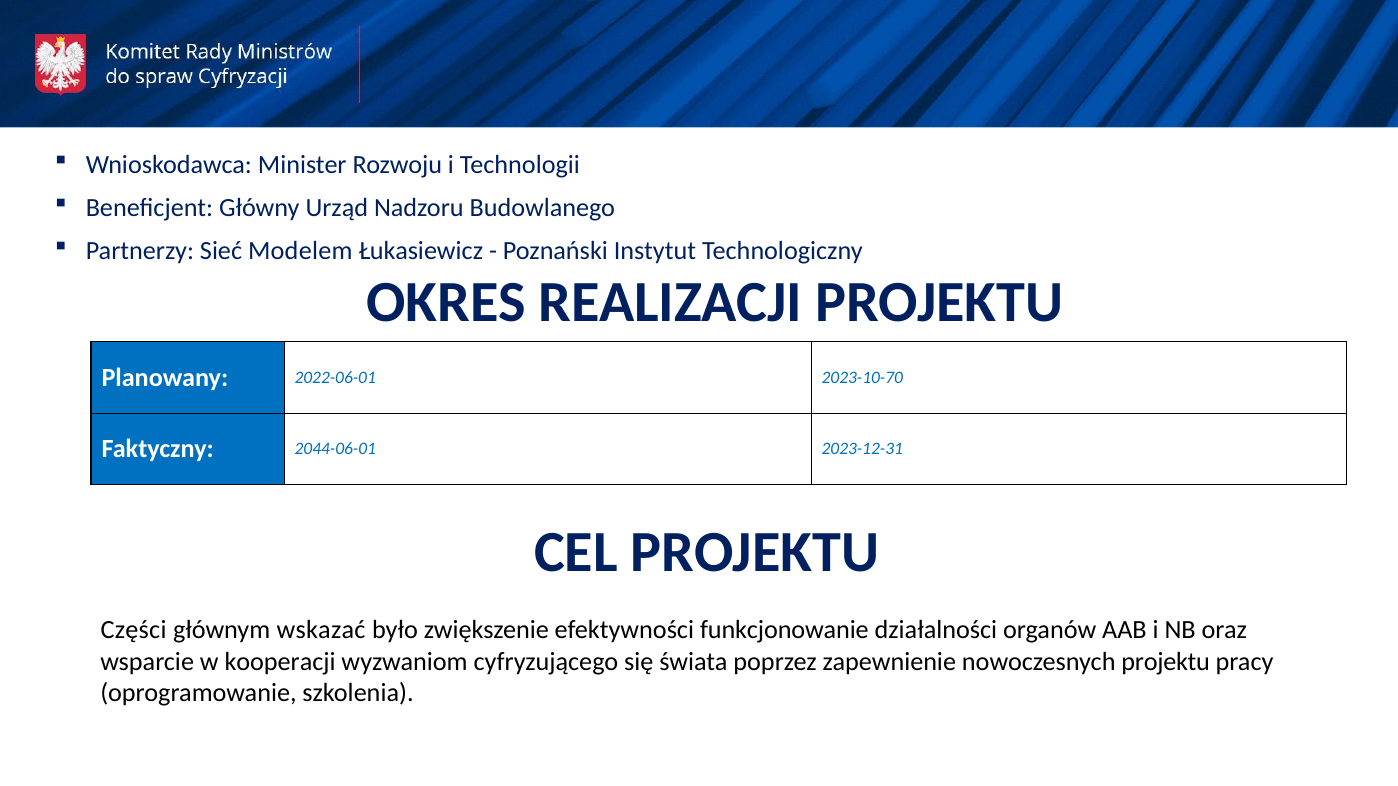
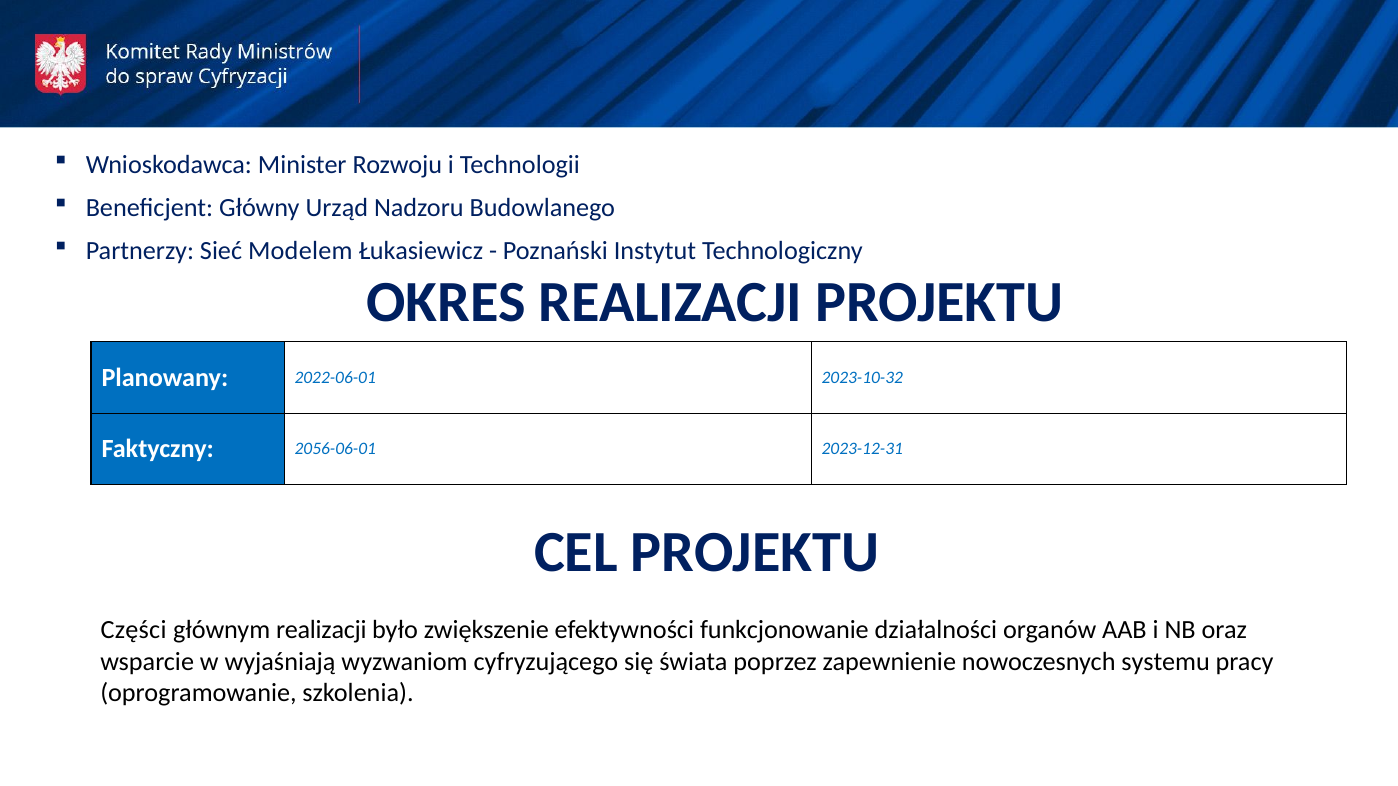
2023-10-70: 2023-10-70 -> 2023-10-32 (862, 378)
2044-06-01: 2044-06-01 -> 2056-06-01 (335, 449)
głównym wskazać: wskazać -> realizacji (321, 630)
kooperacji: kooperacji -> wyjaśniają (280, 662)
nowoczesnych projektu: projektu -> systemu (1166, 662)
